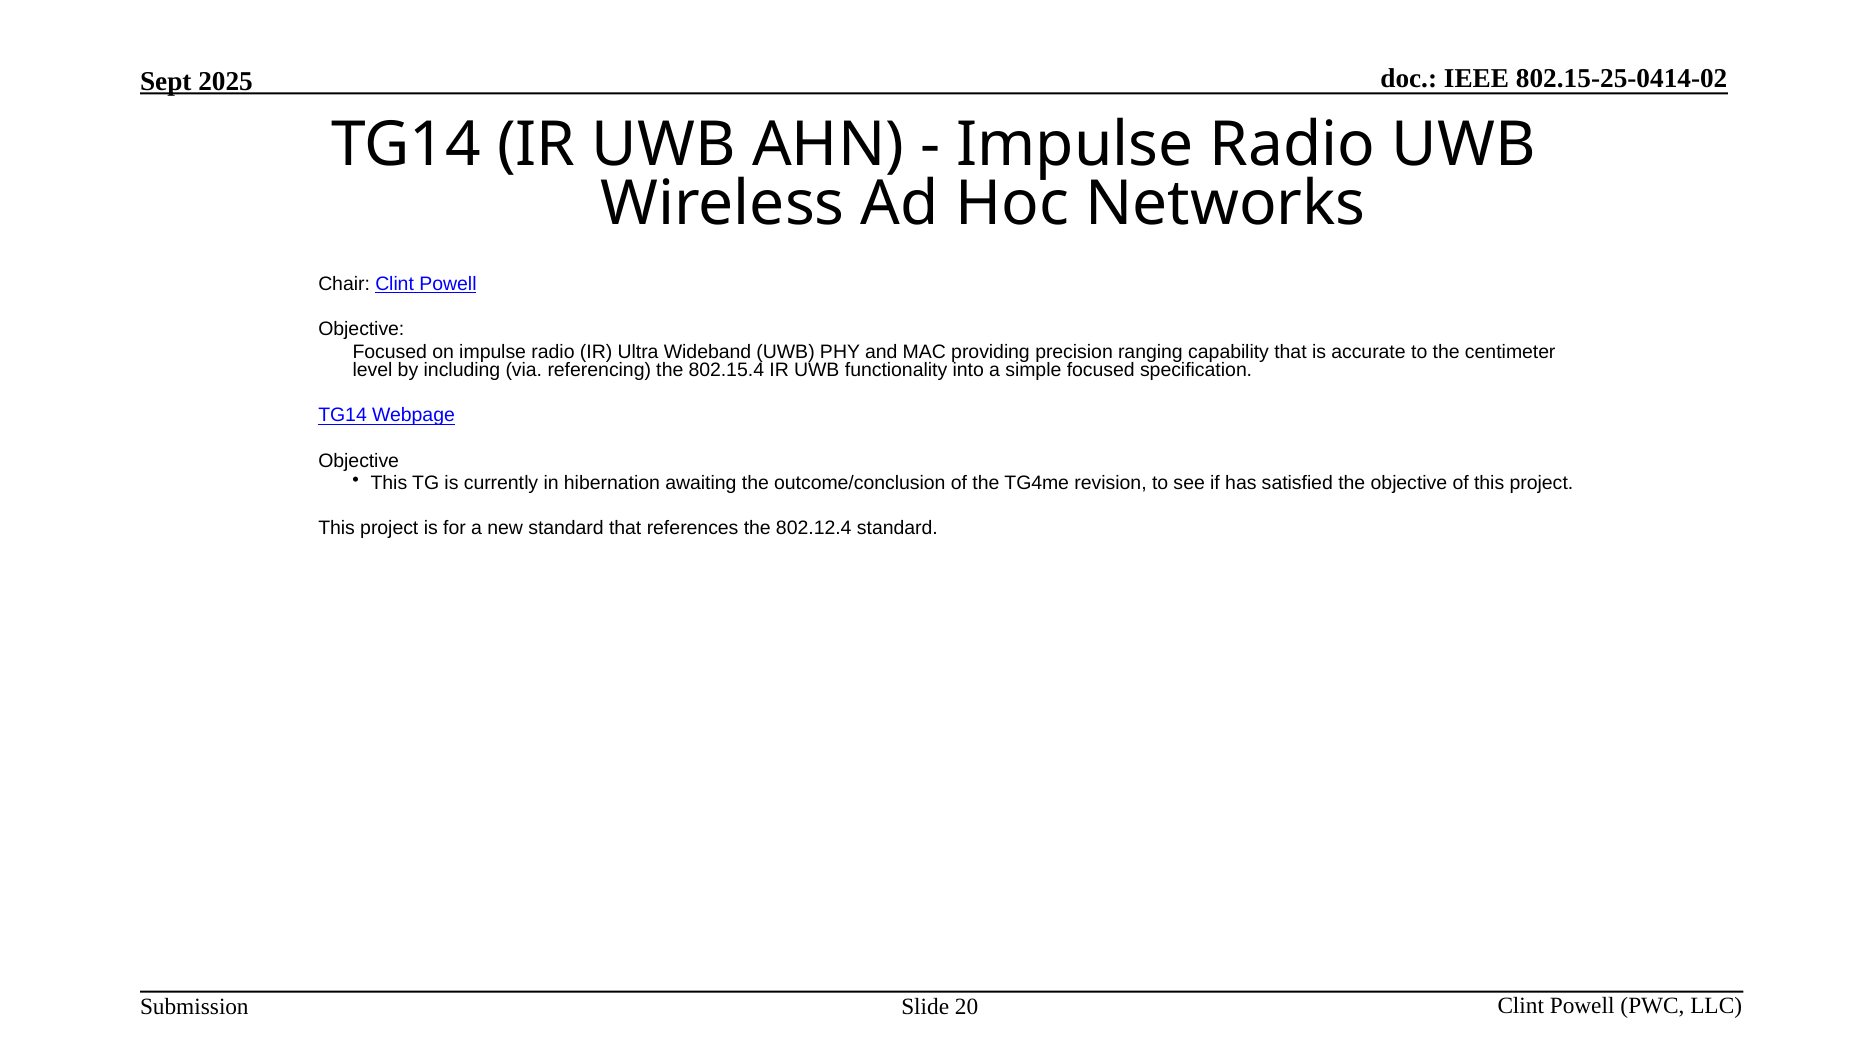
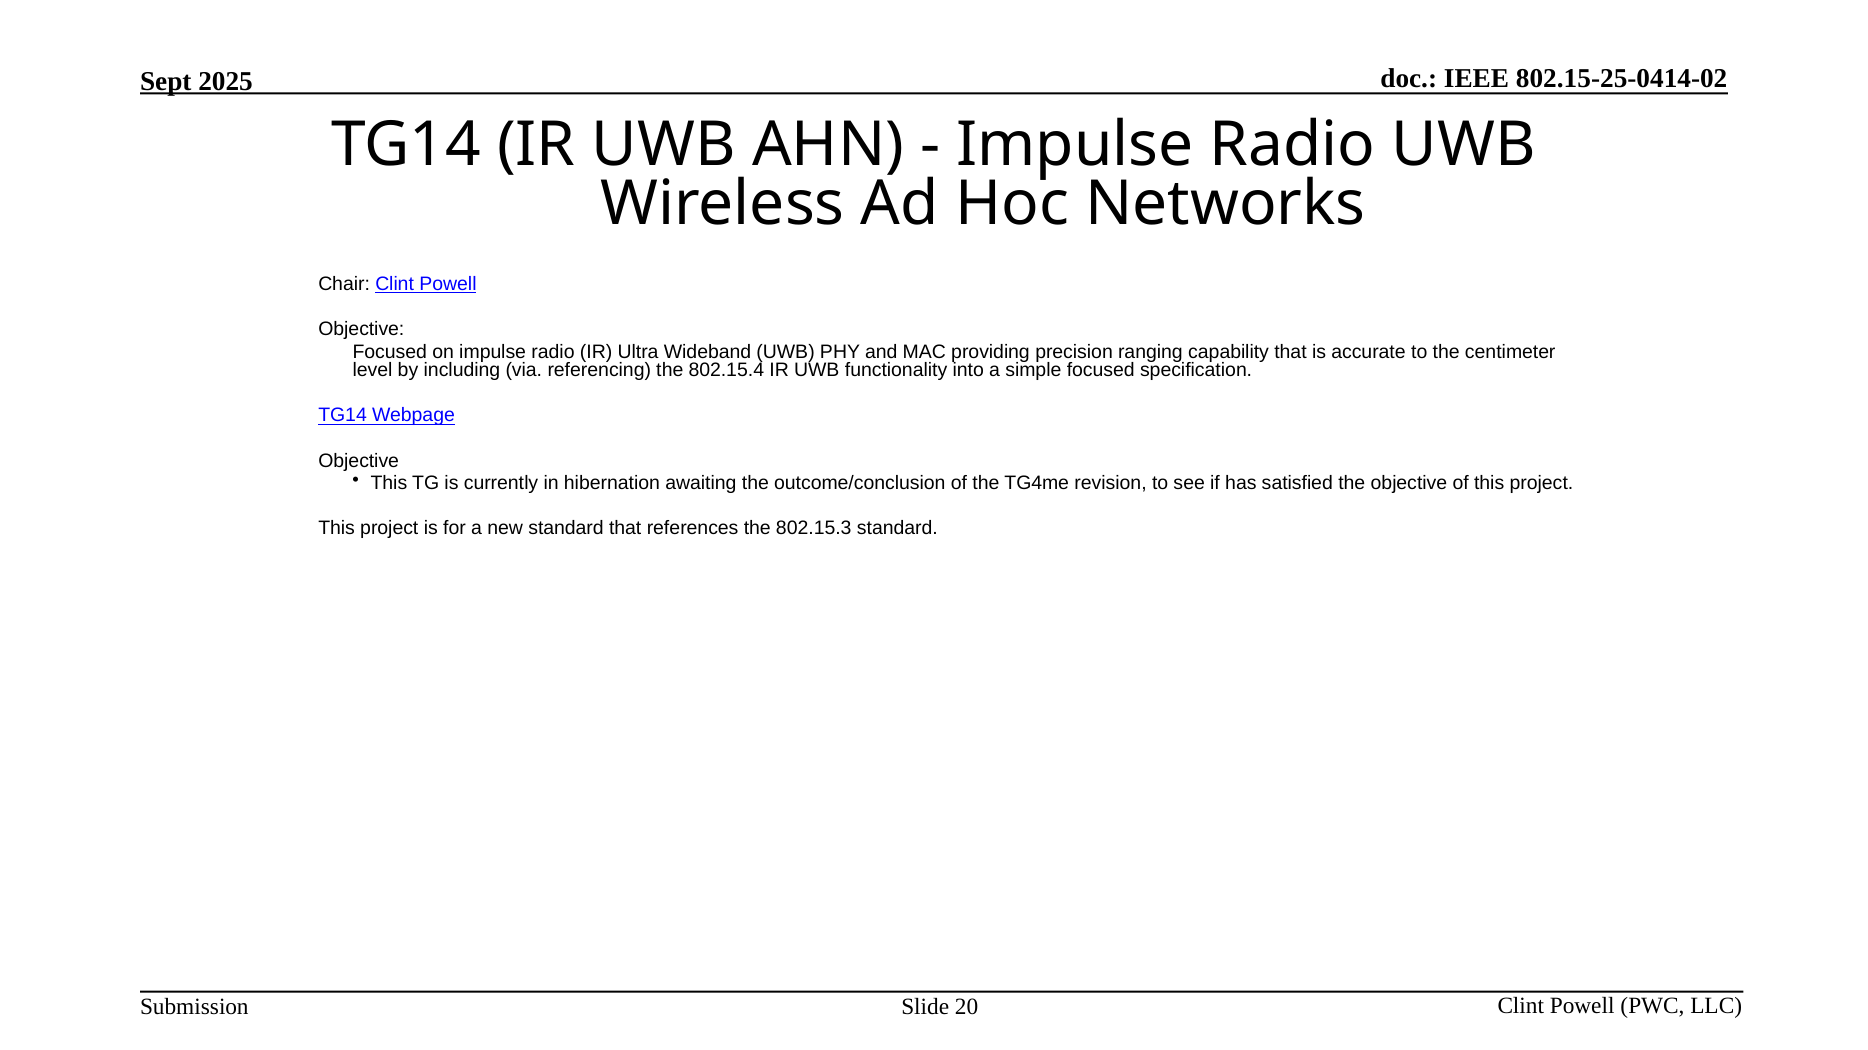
802.12.4: 802.12.4 -> 802.15.3 (814, 529)
